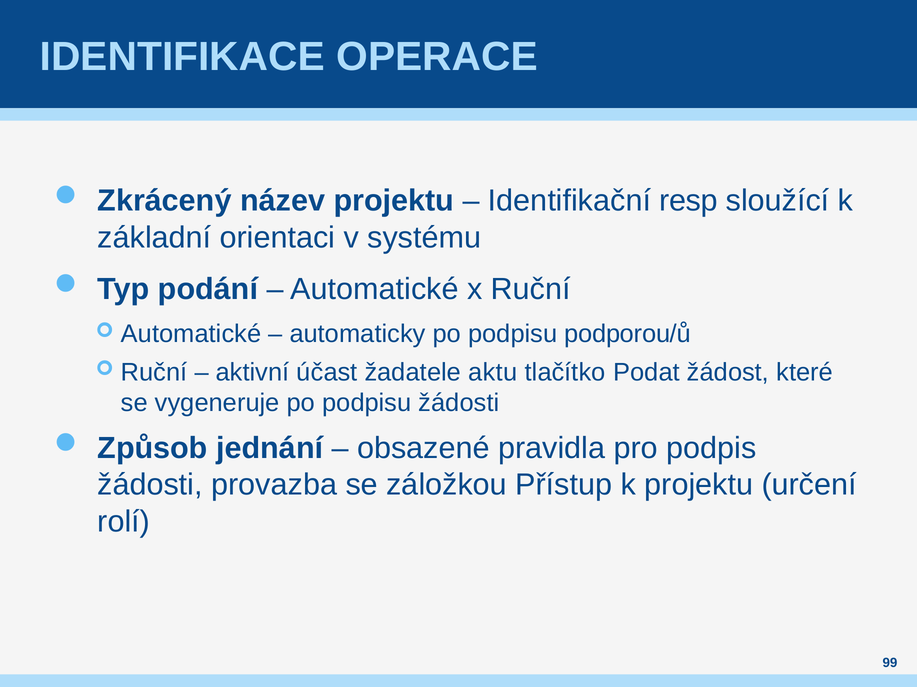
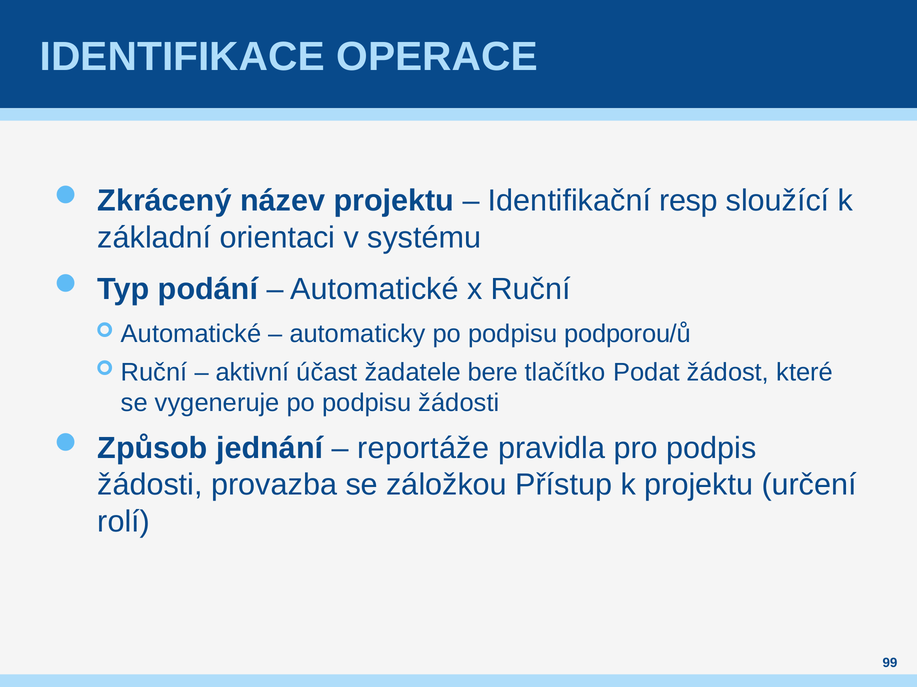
aktu: aktu -> bere (493, 373)
obsazené: obsazené -> reportáže (423, 449)
